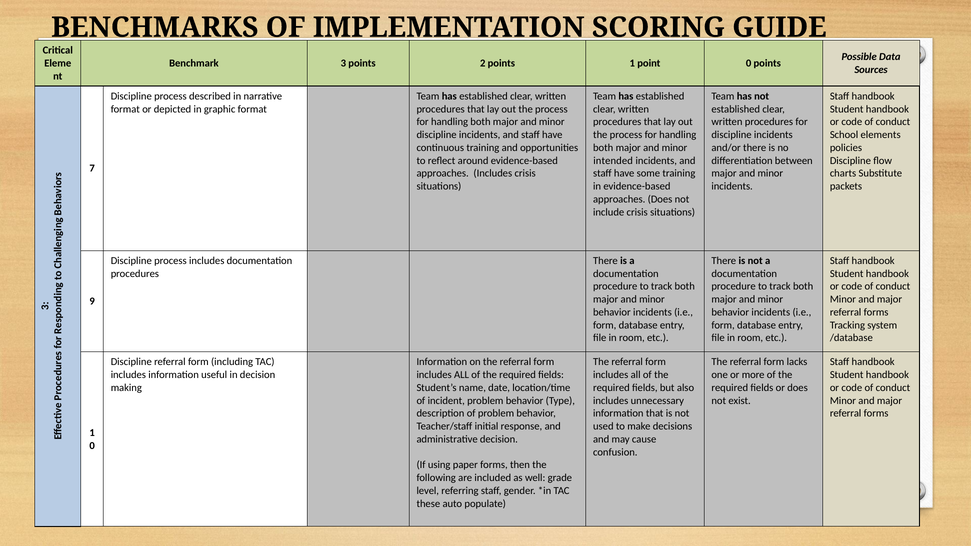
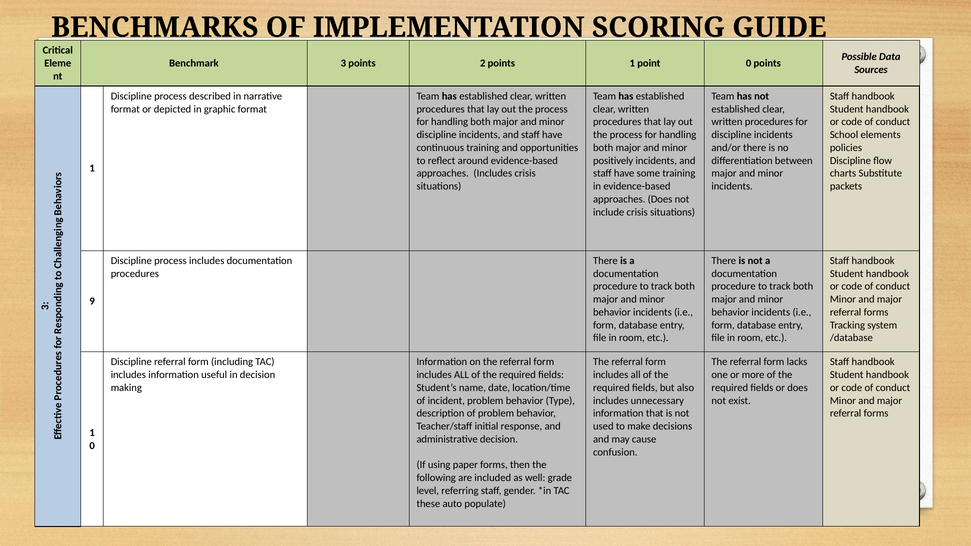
intended: intended -> positively (613, 161)
7: 7 -> 1 (92, 168)
